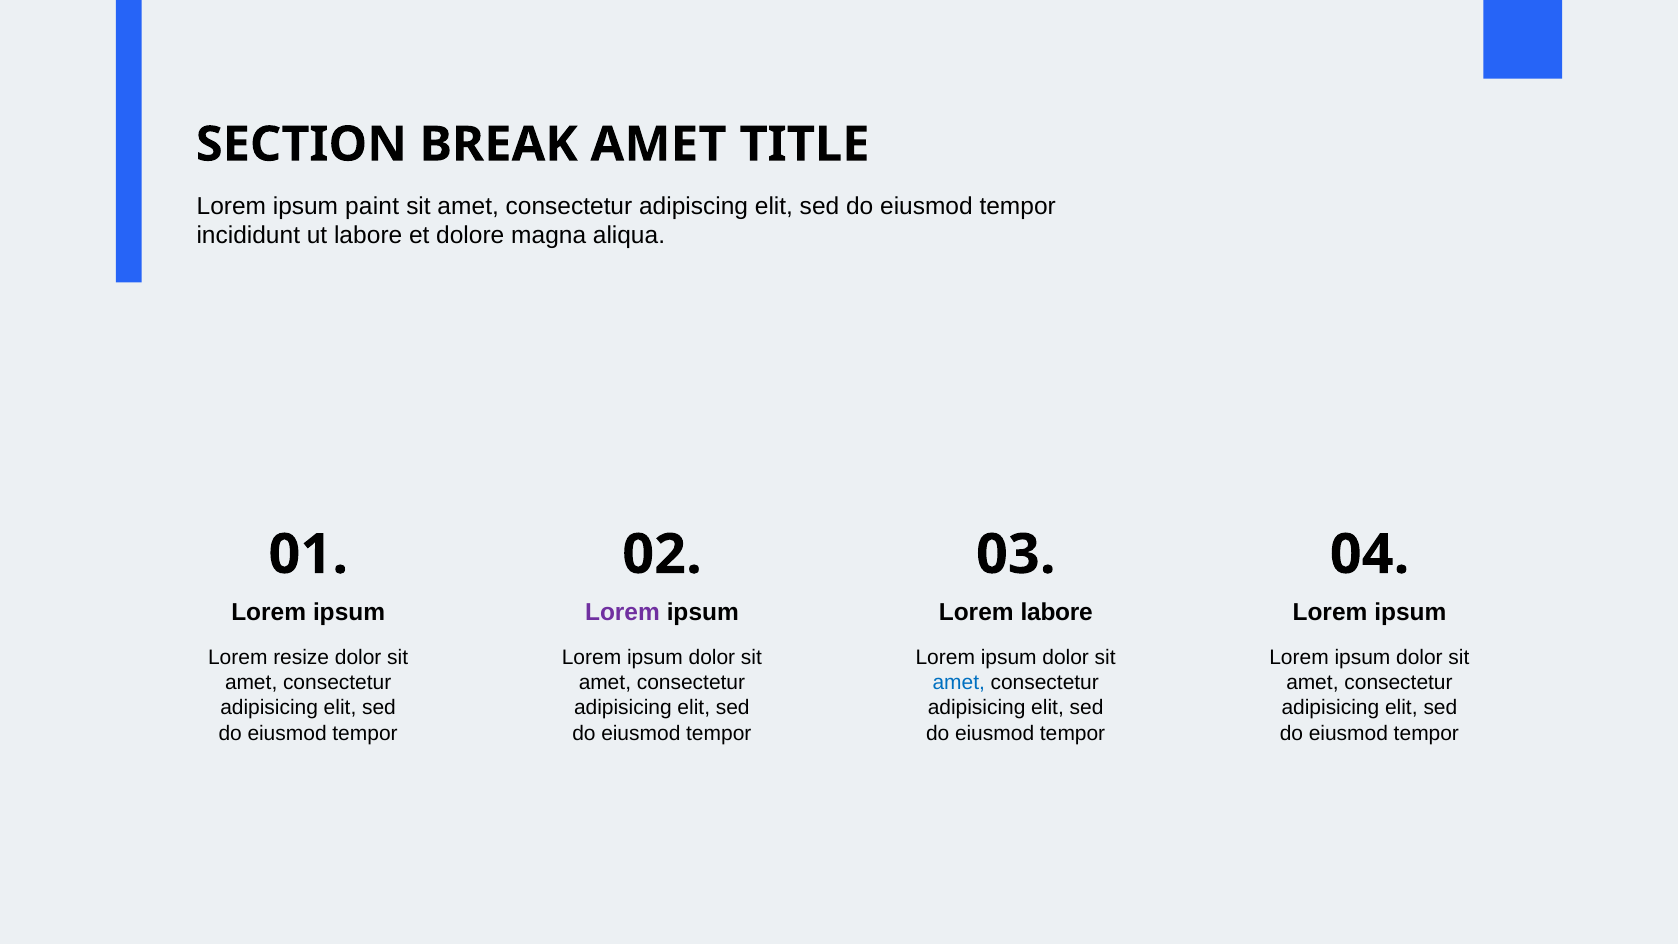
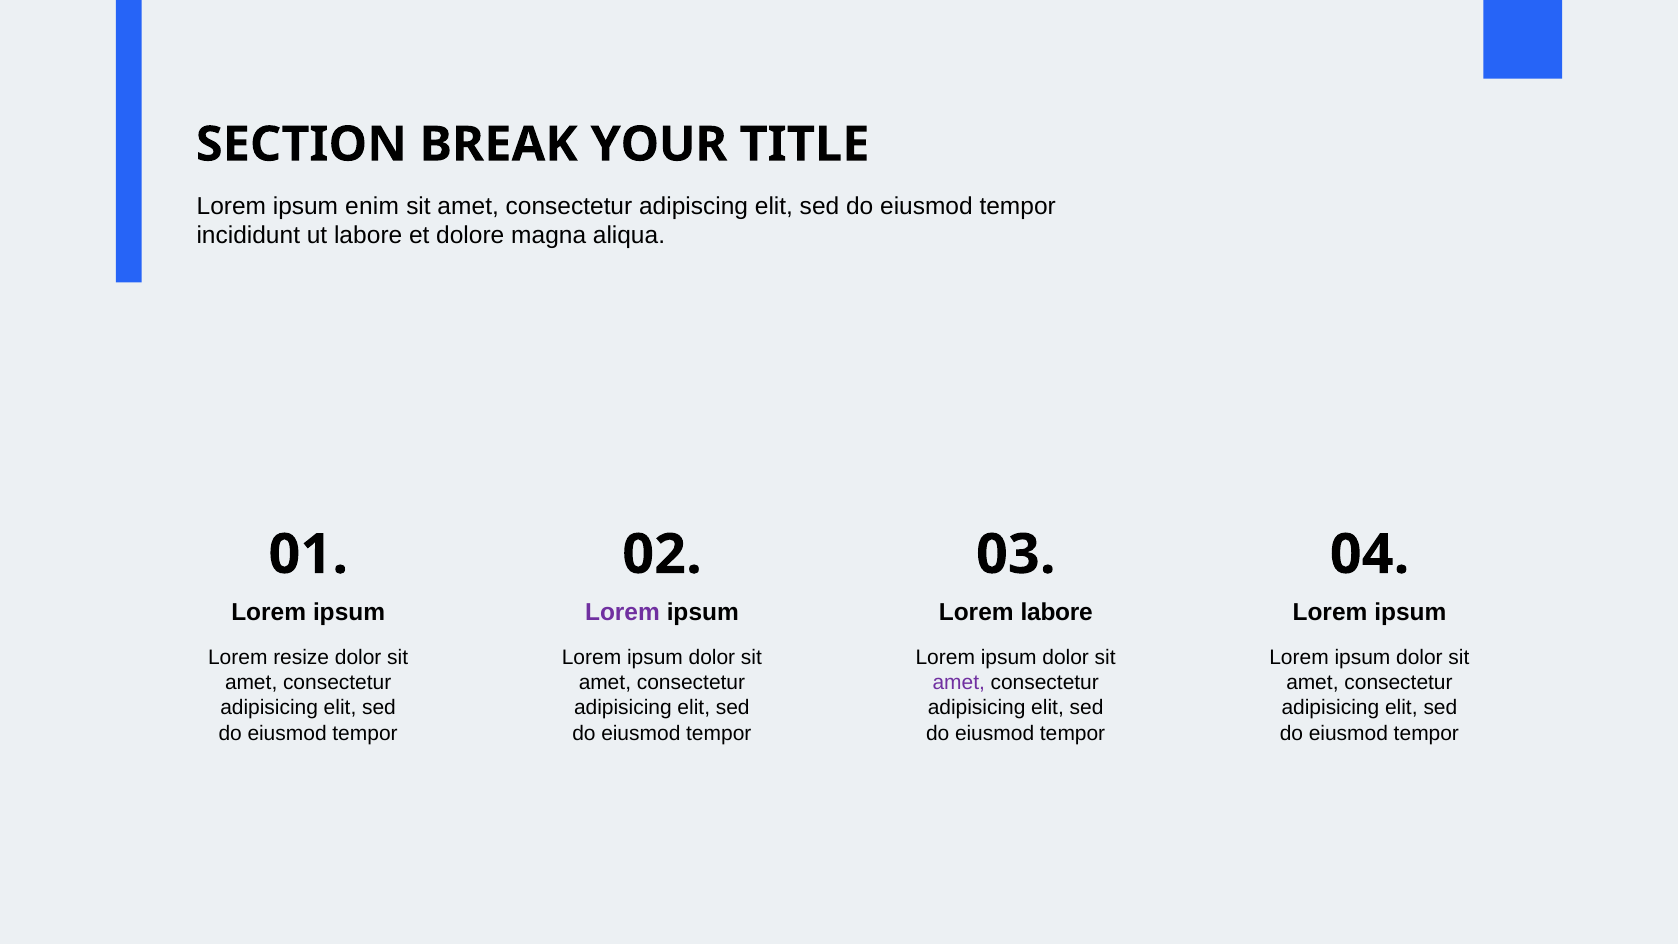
BREAK AMET: AMET -> YOUR (659, 144)
paint: paint -> enim (372, 206)
amet colour: blue -> purple (959, 683)
